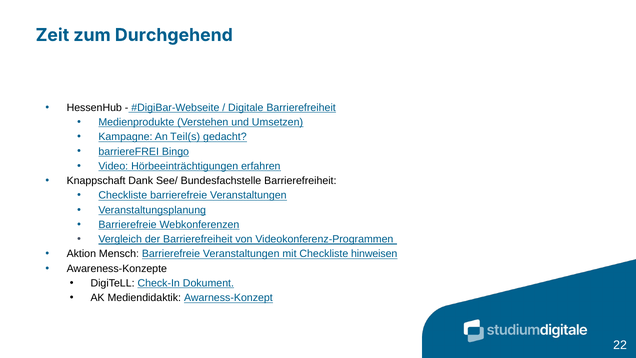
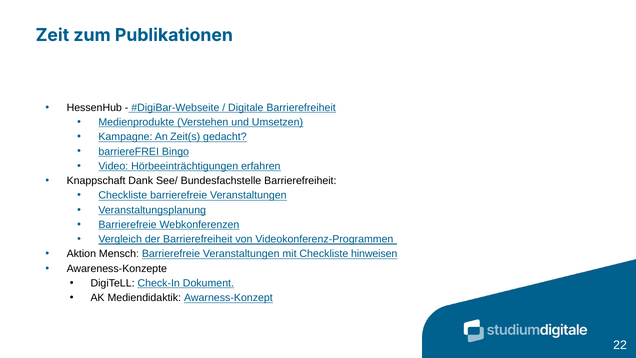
Durchgehend: Durchgehend -> Publikationen (174, 35)
Teil(s: Teil(s -> Zeit(s (185, 137)
